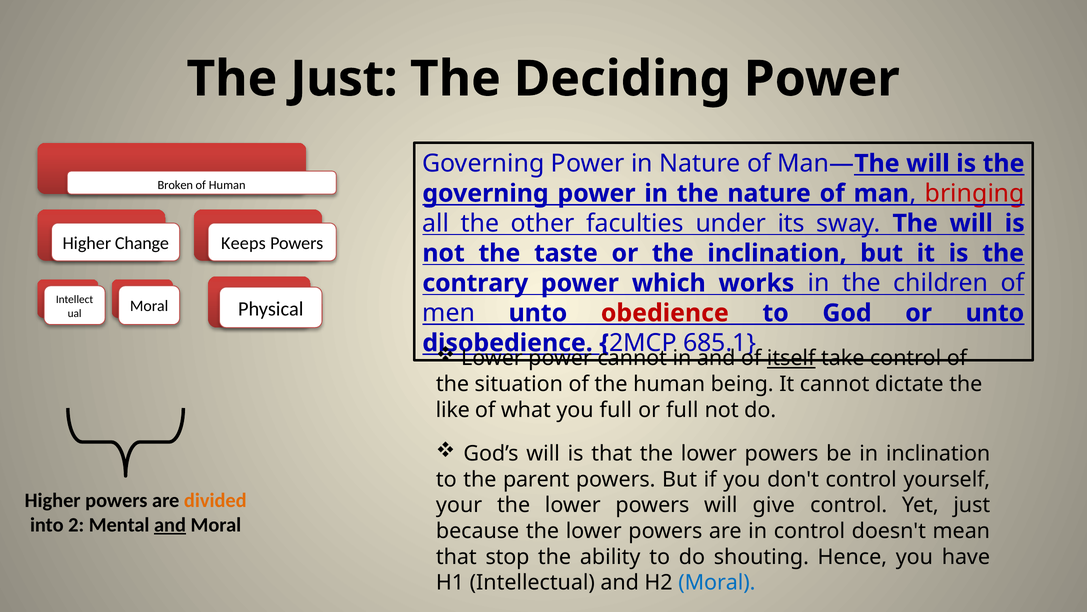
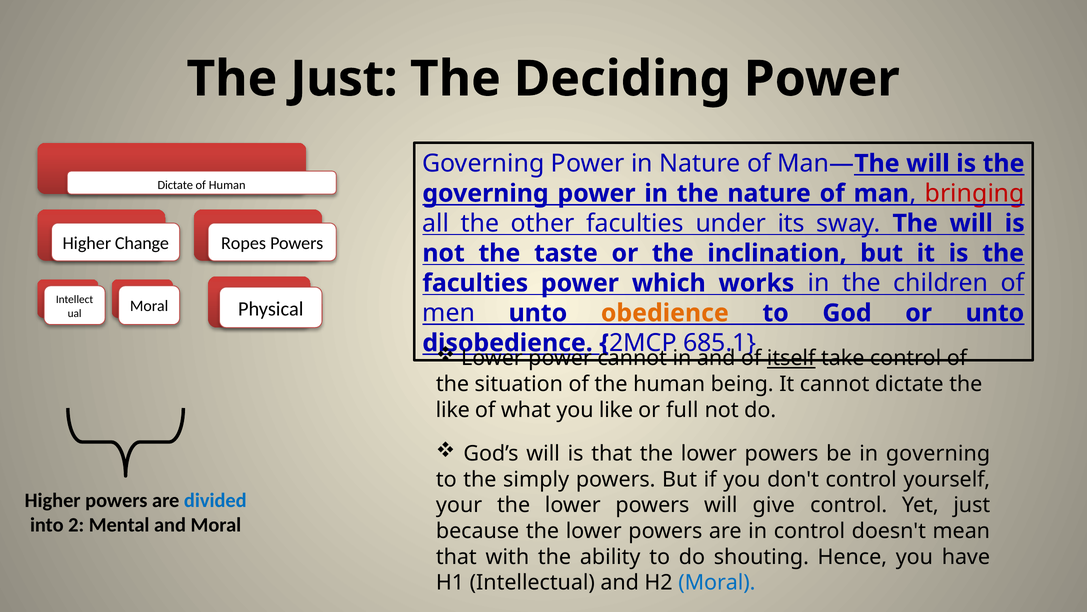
Broken: Broken -> Dictate (175, 185)
Keeps: Keeps -> Ropes (244, 243)
contrary: contrary -> faculties (475, 283)
obedience colour: red -> orange (665, 313)
you full: full -> like (616, 410)
in inclination: inclination -> governing (938, 453)
parent: parent -> simply (536, 479)
divided colour: orange -> blue (215, 500)
and underline: present -> none (170, 525)
stop: stop -> with (507, 557)
